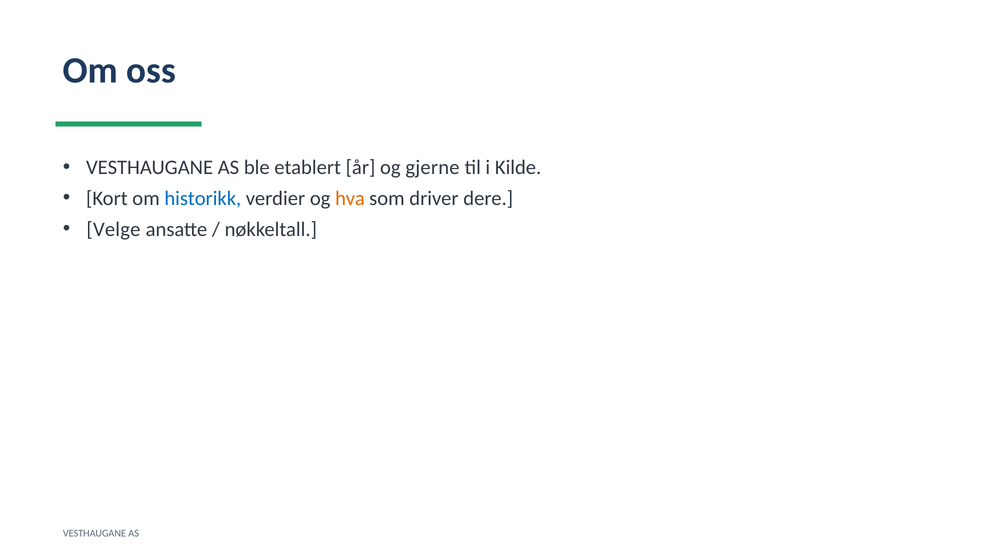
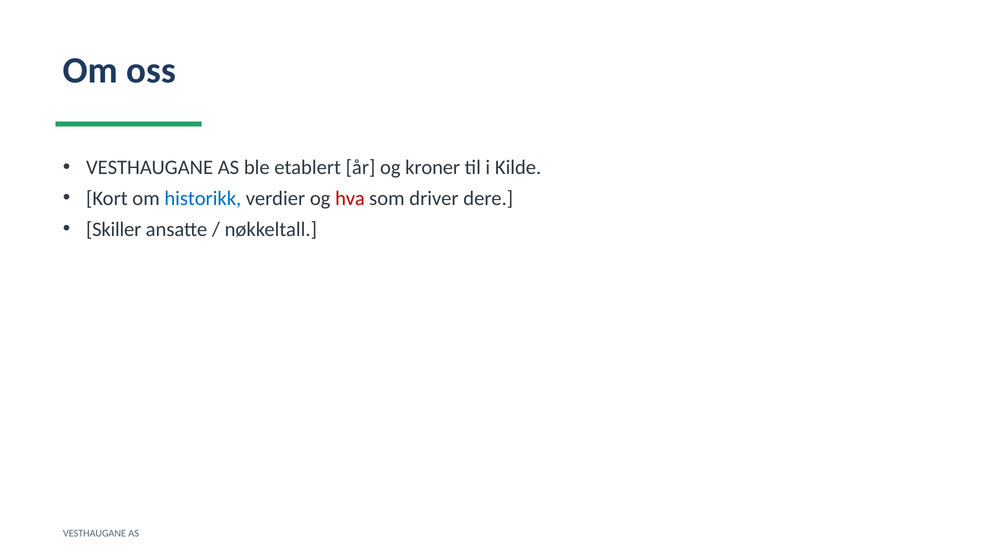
gjerne: gjerne -> kroner (433, 168)
hva colour: orange -> red (350, 198)
Velge: Velge -> Skiller (114, 229)
